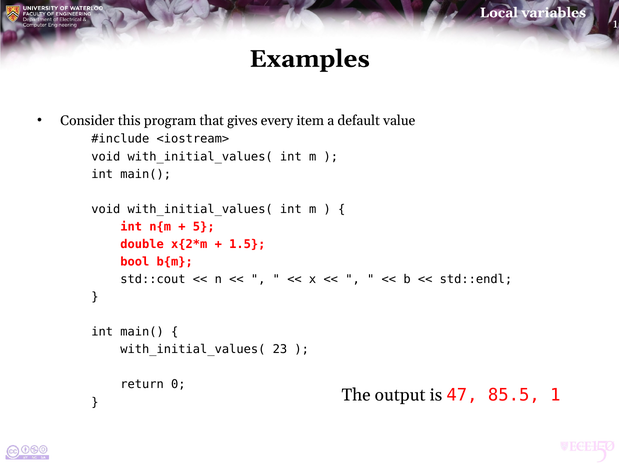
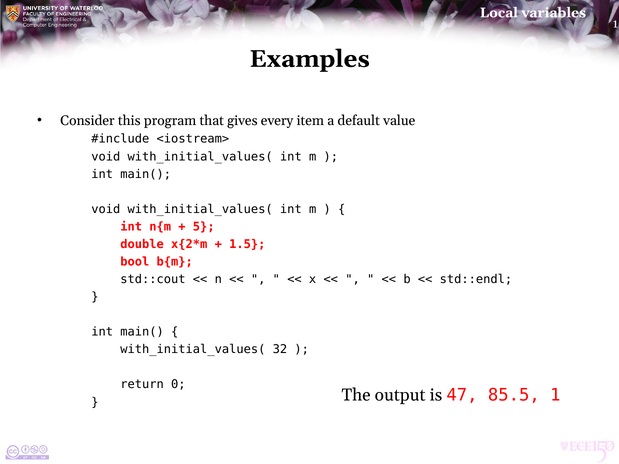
23: 23 -> 32 (280, 350)
